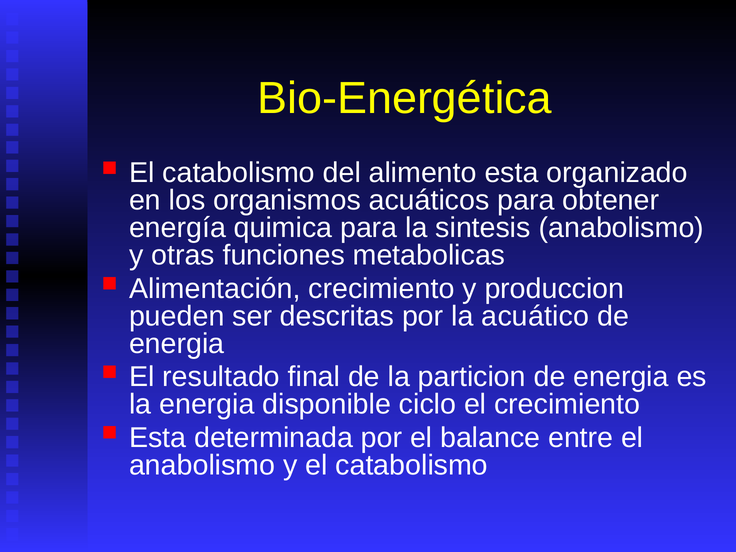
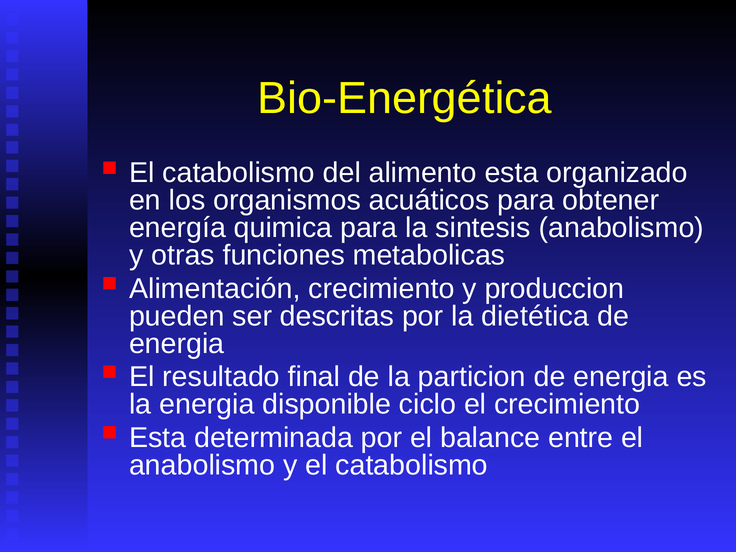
acuático: acuático -> dietética (535, 316)
